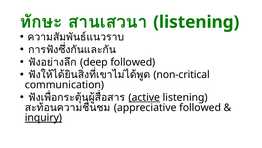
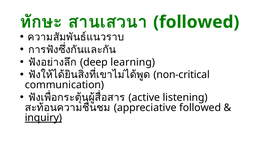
listening: listening -> followed (196, 22)
deep followed: followed -> learning (133, 62)
active underline: present -> none (144, 97)
